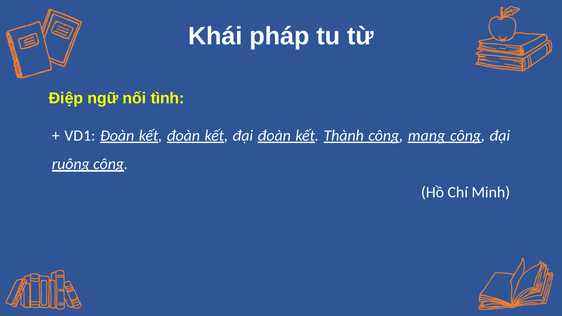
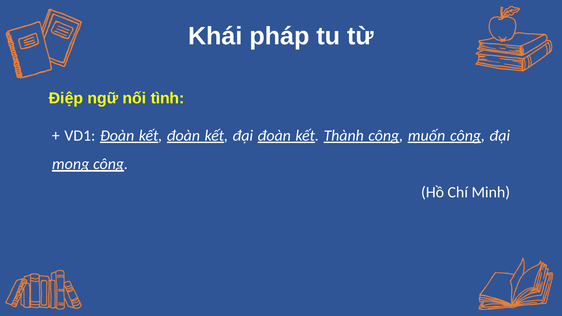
mang: mang -> muốn (427, 136)
ruộng: ruộng -> mong (71, 164)
